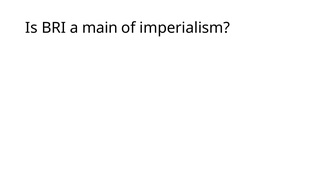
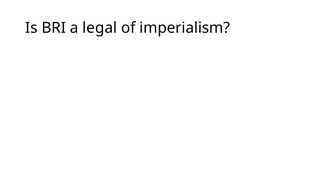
main: main -> legal (100, 28)
